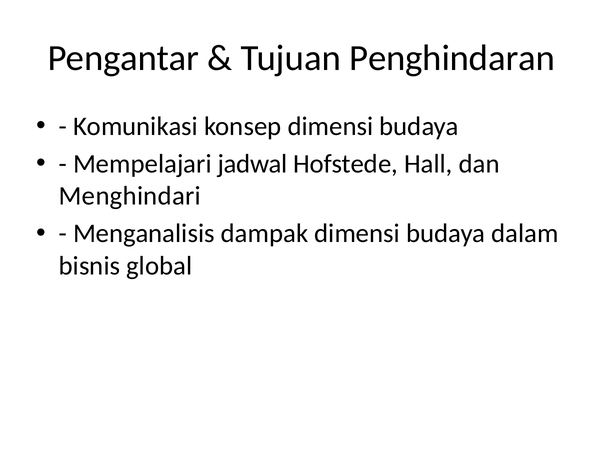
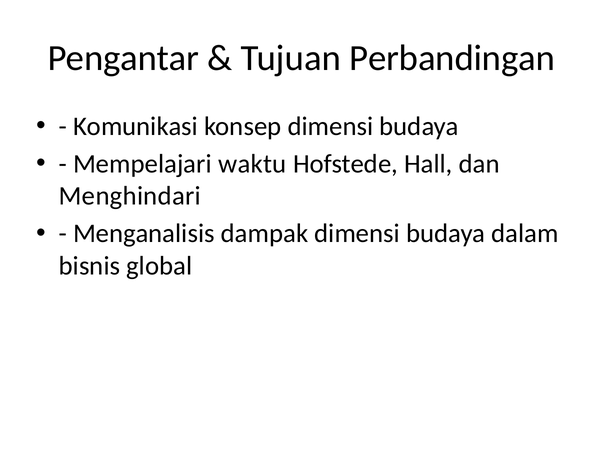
Penghindaran: Penghindaran -> Perbandingan (452, 58)
jadwal: jadwal -> waktu (252, 164)
